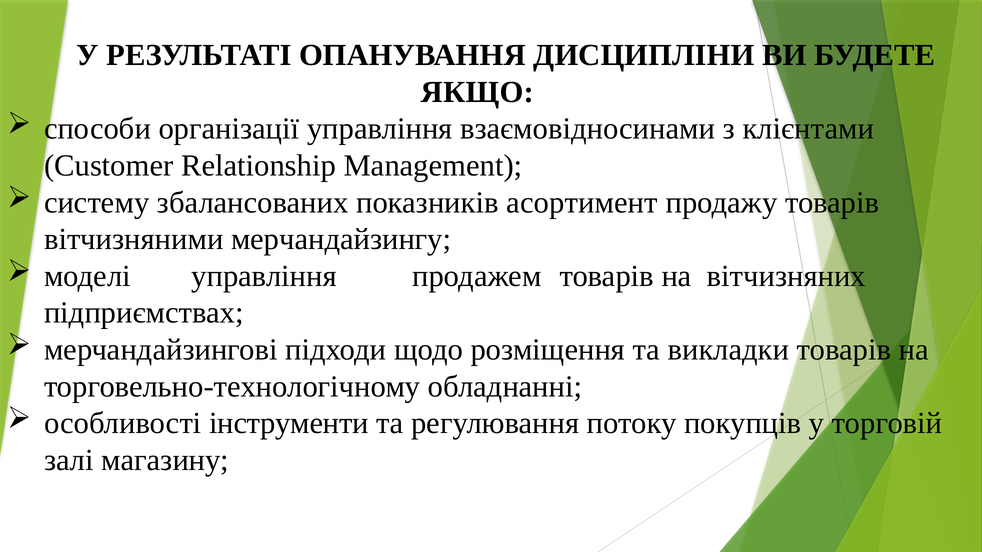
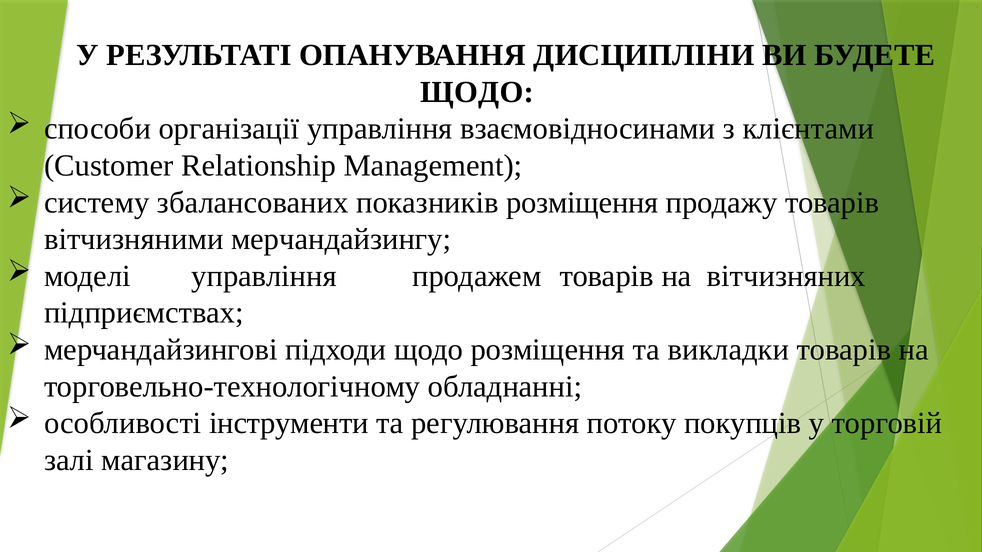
ЯКЩО: ЯКЩО -> ЩОДО (477, 92)
показників асортимент: асортимент -> розміщення (582, 203)
